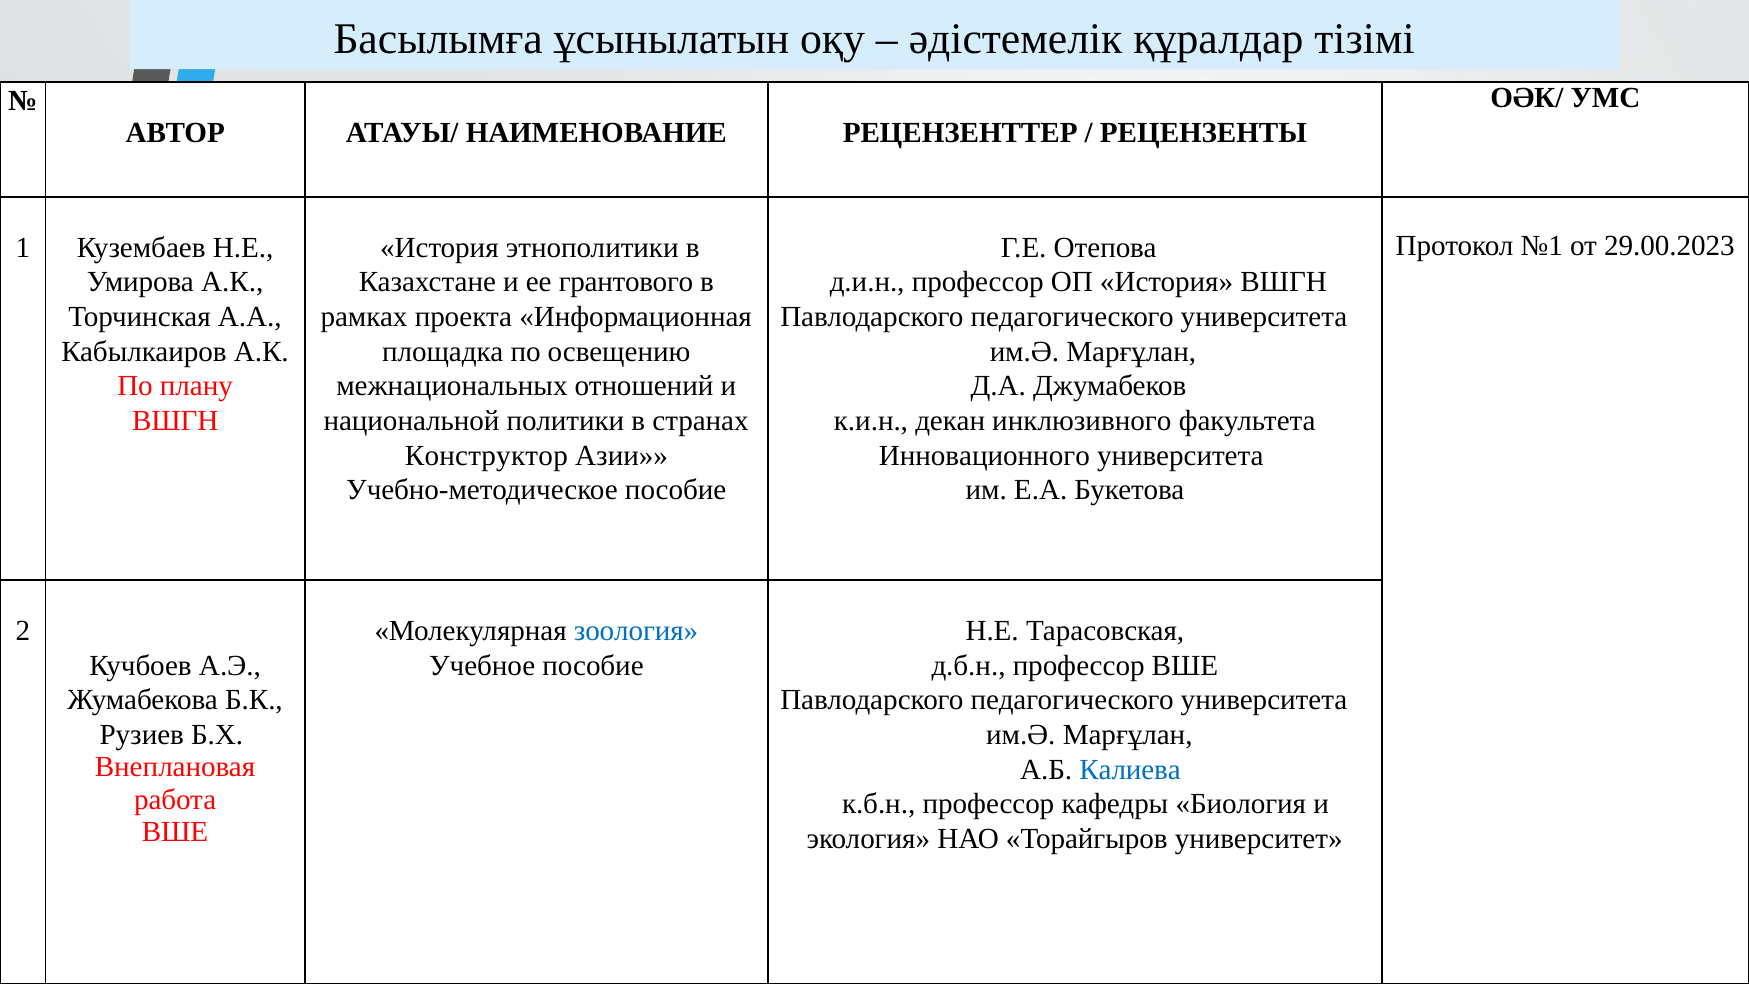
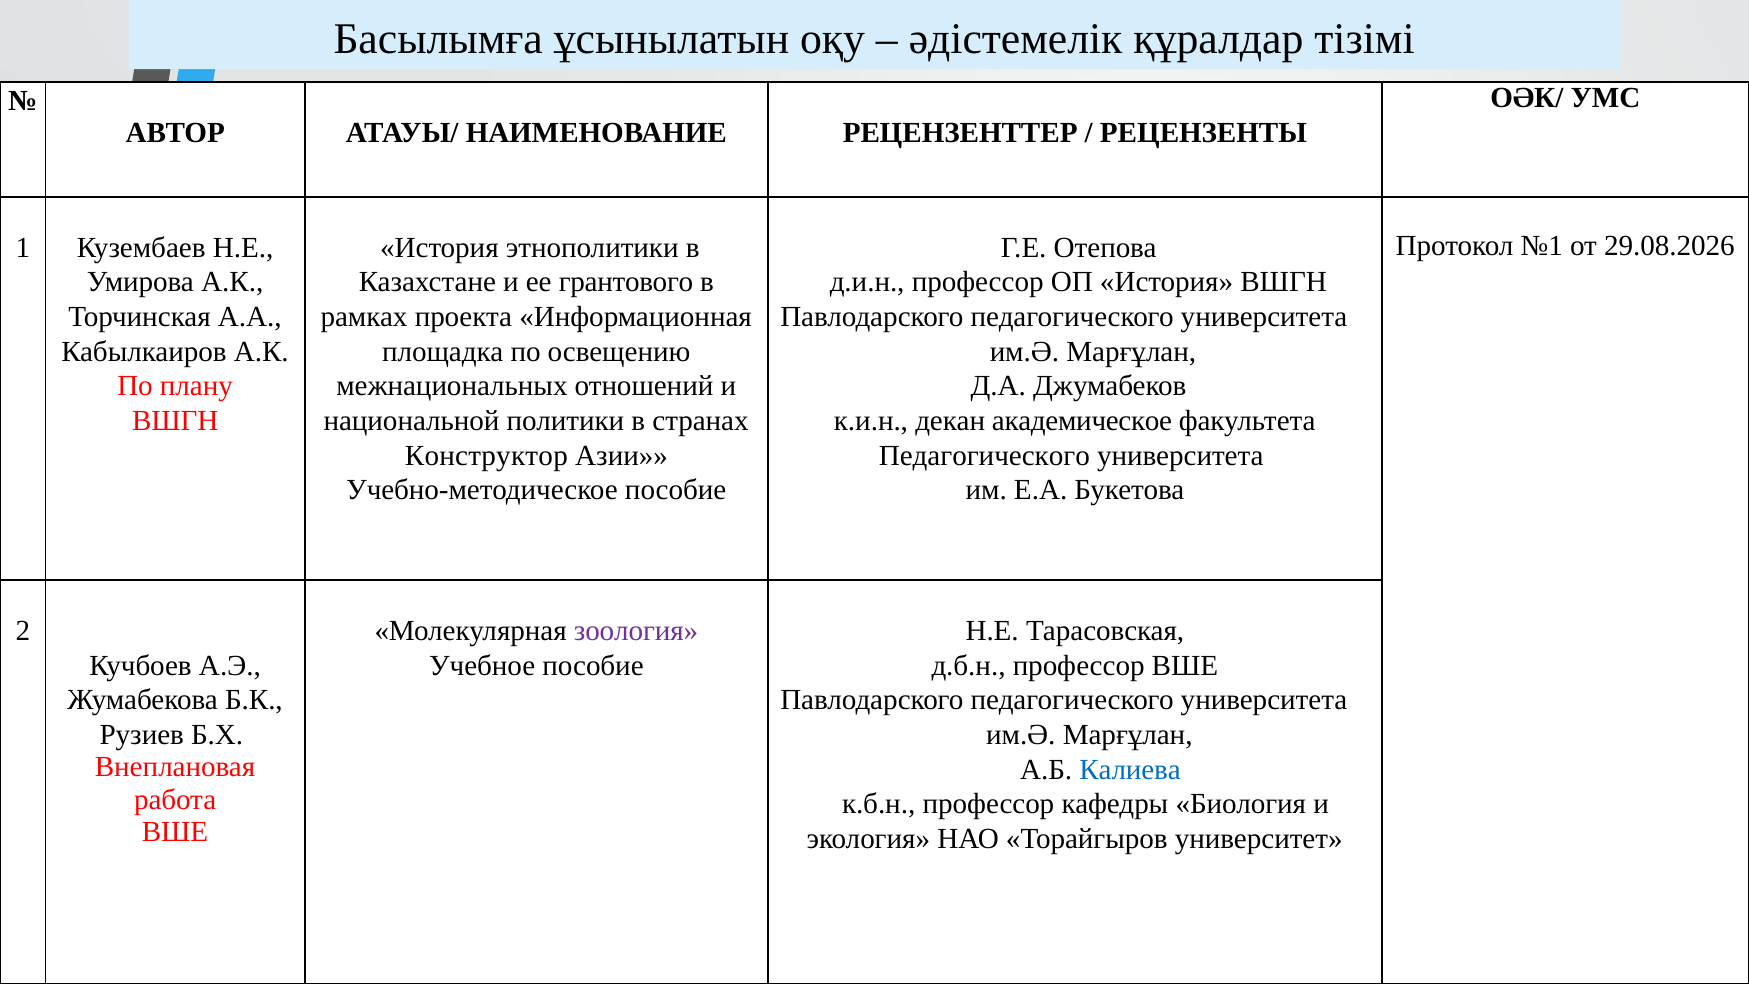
29.00.2023: 29.00.2023 -> 29.08.2026 (1669, 246)
инклюзивного: инклюзивного -> академическое (1082, 421)
Инновационного: Инновационного -> Педагогического (984, 455)
зоология colour: blue -> purple (636, 631)
